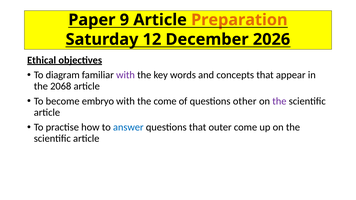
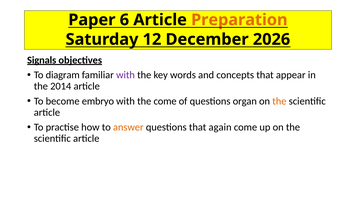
9: 9 -> 6 (124, 20)
Ethical: Ethical -> Signals (42, 60)
2068: 2068 -> 2014 (61, 86)
other: other -> organ (245, 101)
the colour: purple -> orange (279, 101)
answer colour: blue -> orange (128, 127)
outer: outer -> again (220, 127)
